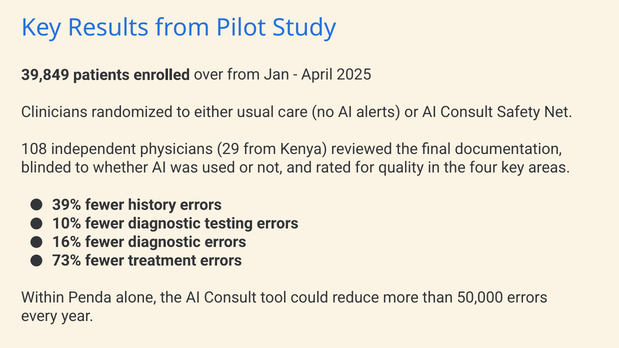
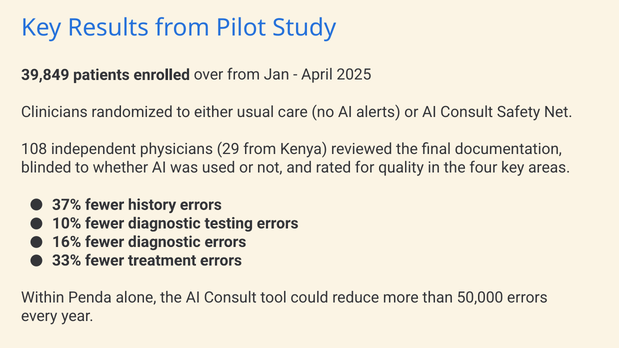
39%: 39% -> 37% (67, 205)
73%: 73% -> 33% (67, 261)
